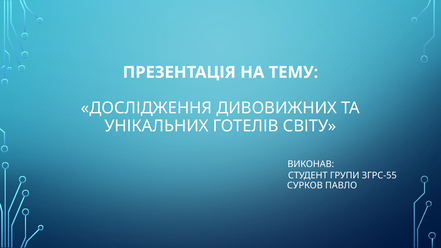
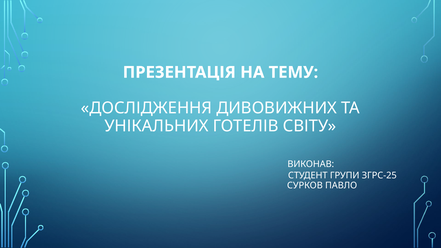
ЗГРС-55: ЗГРС-55 -> ЗГРС-25 (379, 176)
